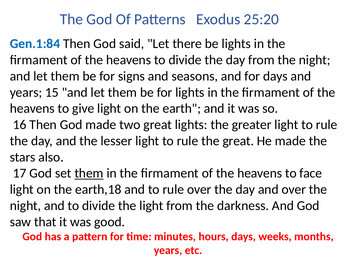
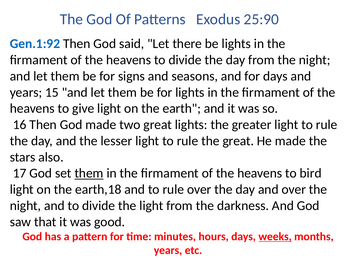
25:20: 25:20 -> 25:90 (261, 19)
Gen.1:84: Gen.1:84 -> Gen.1:92 (35, 44)
face: face -> bird (311, 173)
weeks underline: none -> present (275, 236)
